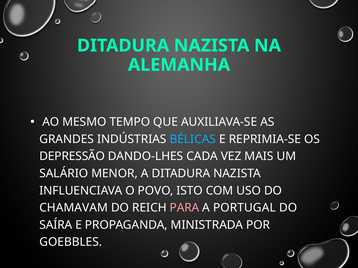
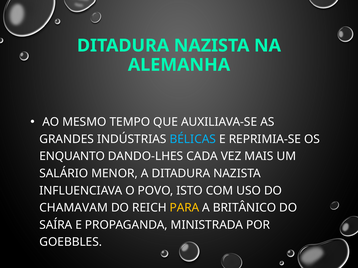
DEPRESSÃO: DEPRESSÃO -> ENQUANTO (72, 157)
PARA colour: pink -> yellow (184, 208)
PORTUGAL: PORTUGAL -> BRITÂNICO (245, 208)
